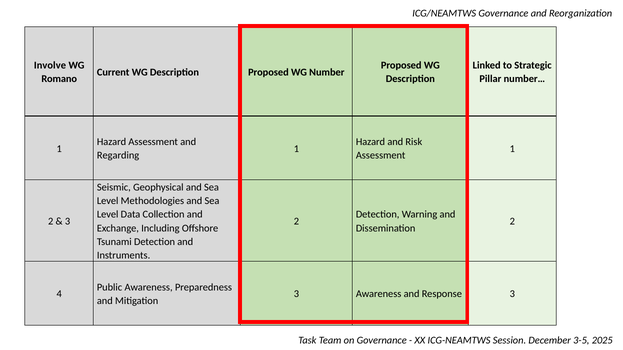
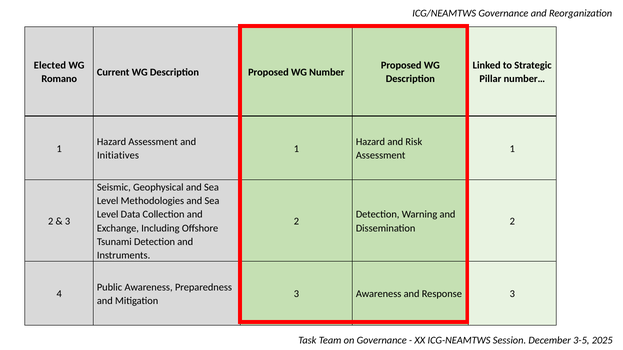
Involve: Involve -> Elected (50, 66)
Regarding: Regarding -> Initiatives (118, 156)
